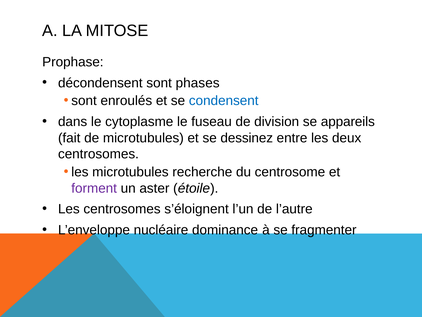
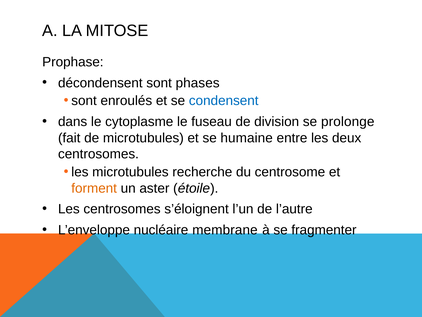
appareils: appareils -> prolonge (348, 122)
dessinez: dessinez -> humaine (247, 138)
forment colour: purple -> orange (94, 188)
dominance: dominance -> membrane (225, 230)
